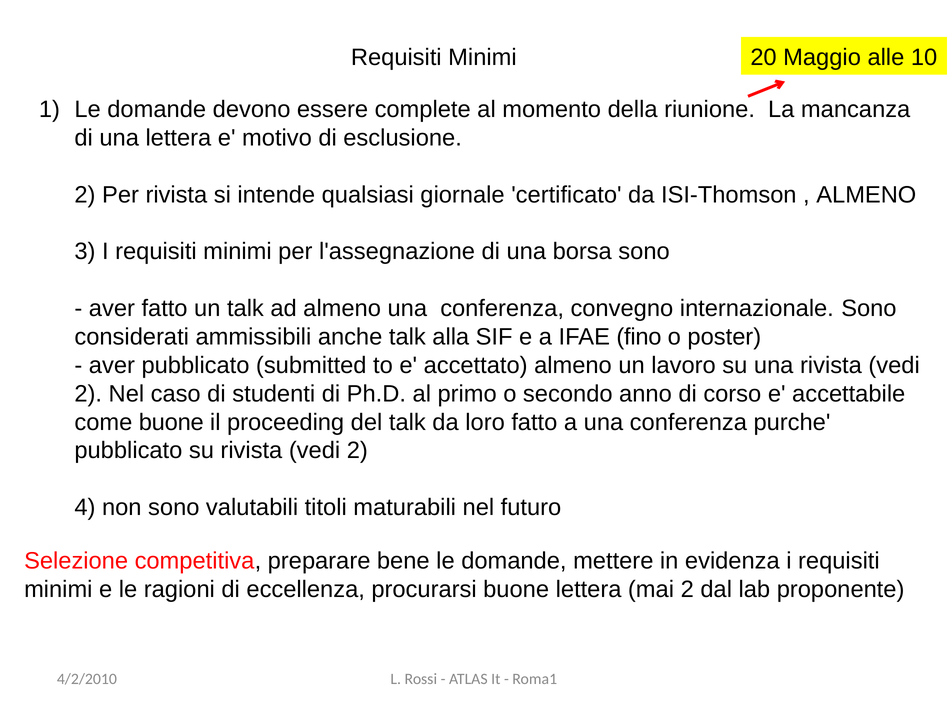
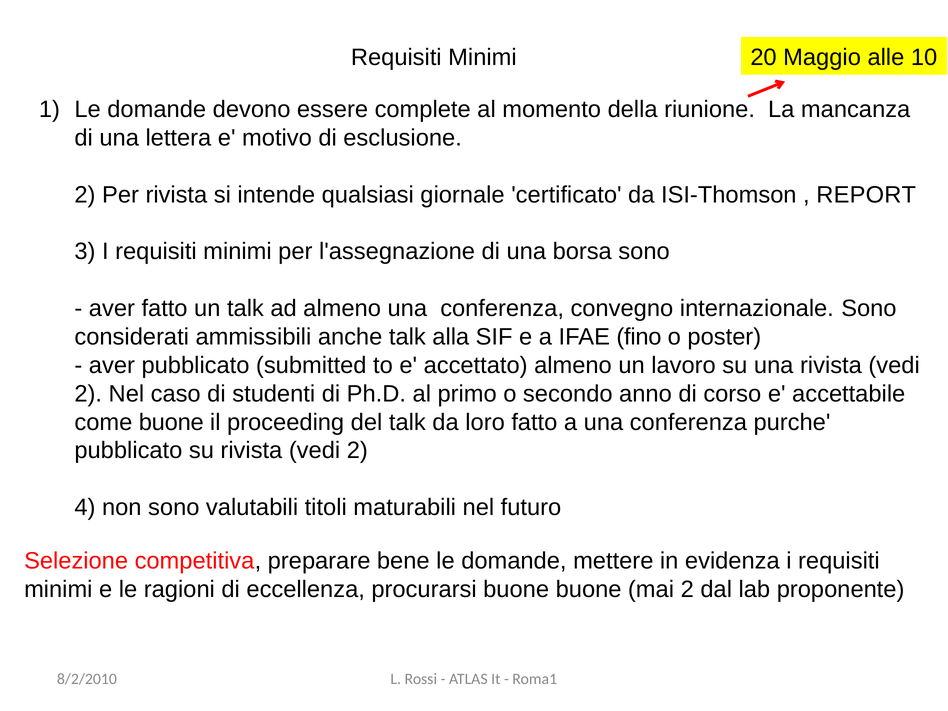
ALMENO: ALMENO -> REPORT (866, 195)
buone lettera: lettera -> buone (589, 590)
4/2/2010: 4/2/2010 -> 8/2/2010 (87, 679)
